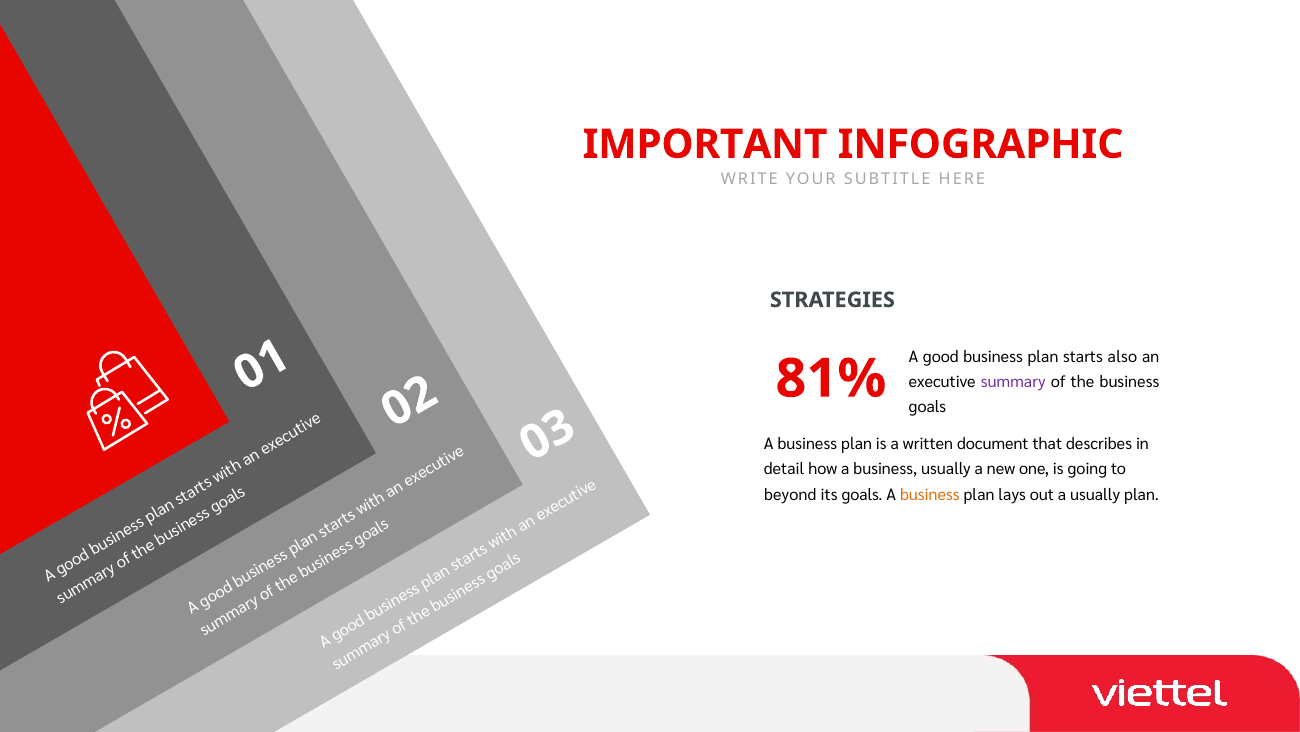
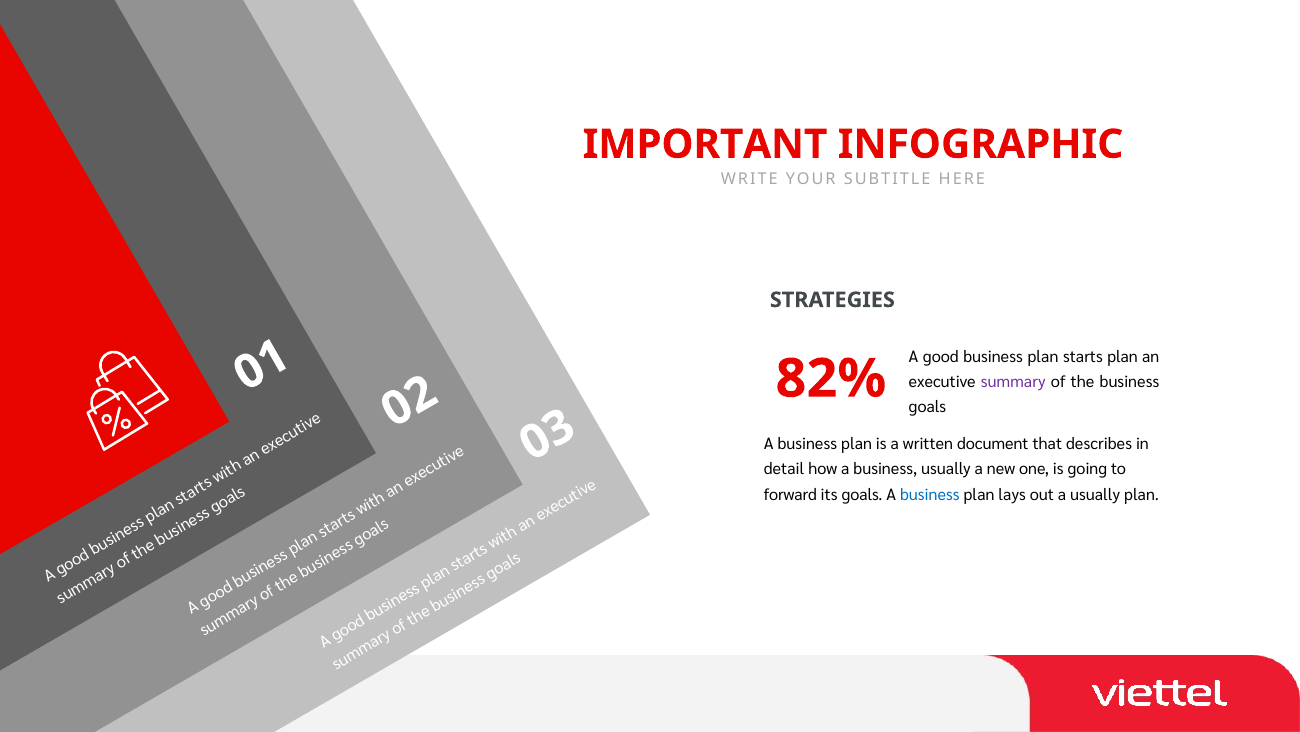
starts also: also -> plan (1123, 357)
81%: 81% -> 82% (831, 379)
beyond: beyond -> forward (790, 494)
business colour: orange -> blue (930, 494)
